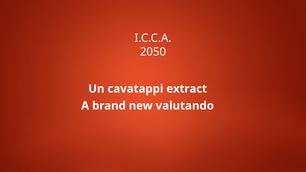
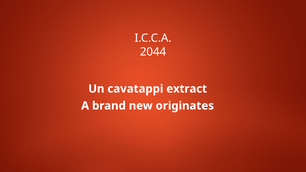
2050: 2050 -> 2044 (153, 52)
valutando: valutando -> originates (185, 106)
